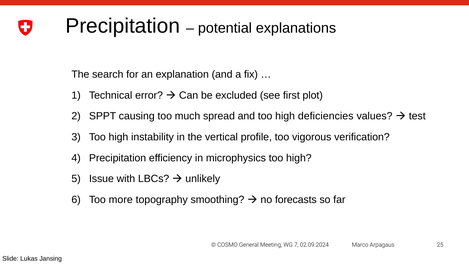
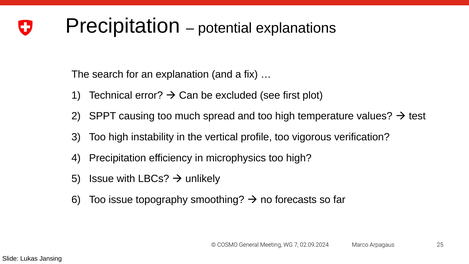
deficiencies: deficiencies -> temperature (326, 116)
Too more: more -> issue (121, 199)
